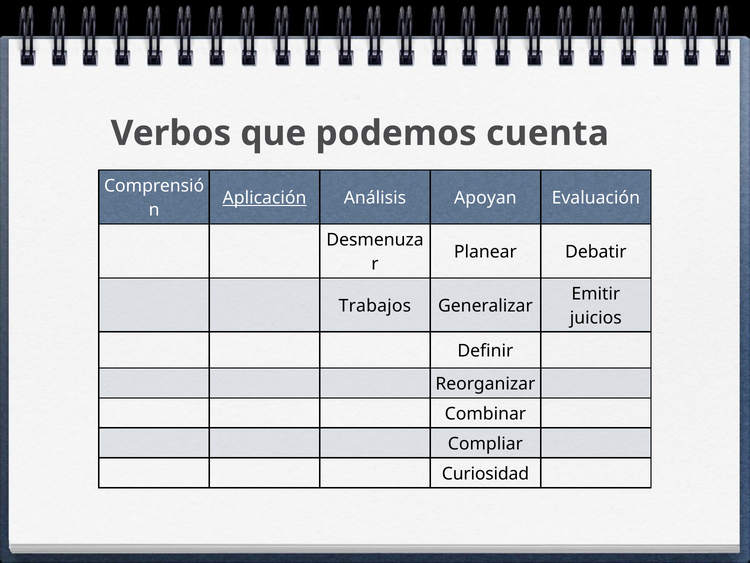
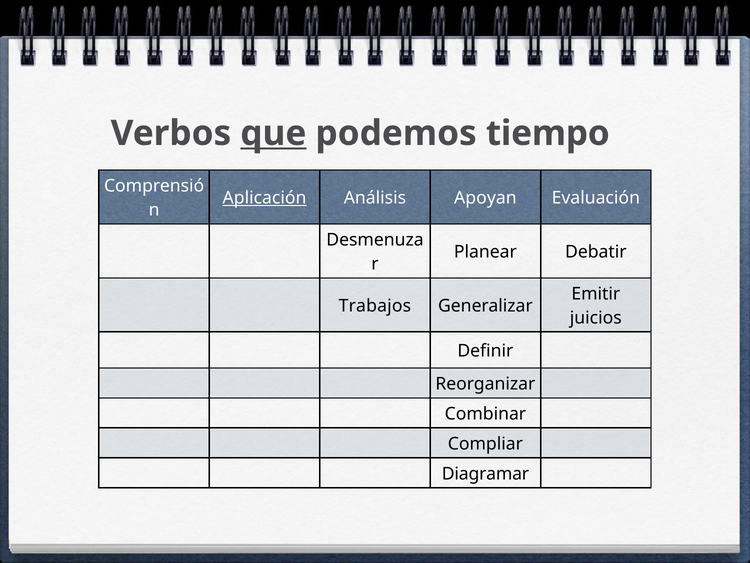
que underline: none -> present (273, 133)
cuenta: cuenta -> tiempo (548, 133)
Curiosidad: Curiosidad -> Diagramar (485, 473)
